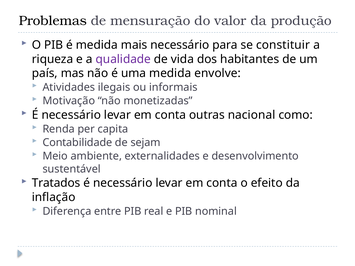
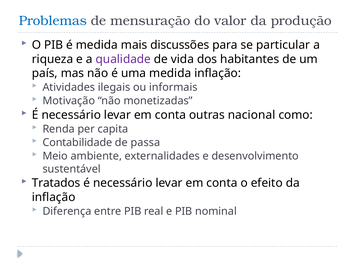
Problemas colour: black -> blue (53, 21)
mais necessário: necessário -> discussões (180, 45)
constituir: constituir -> particular (283, 45)
medida envolve: envolve -> inflação (218, 73)
sejam: sejam -> passa (145, 143)
